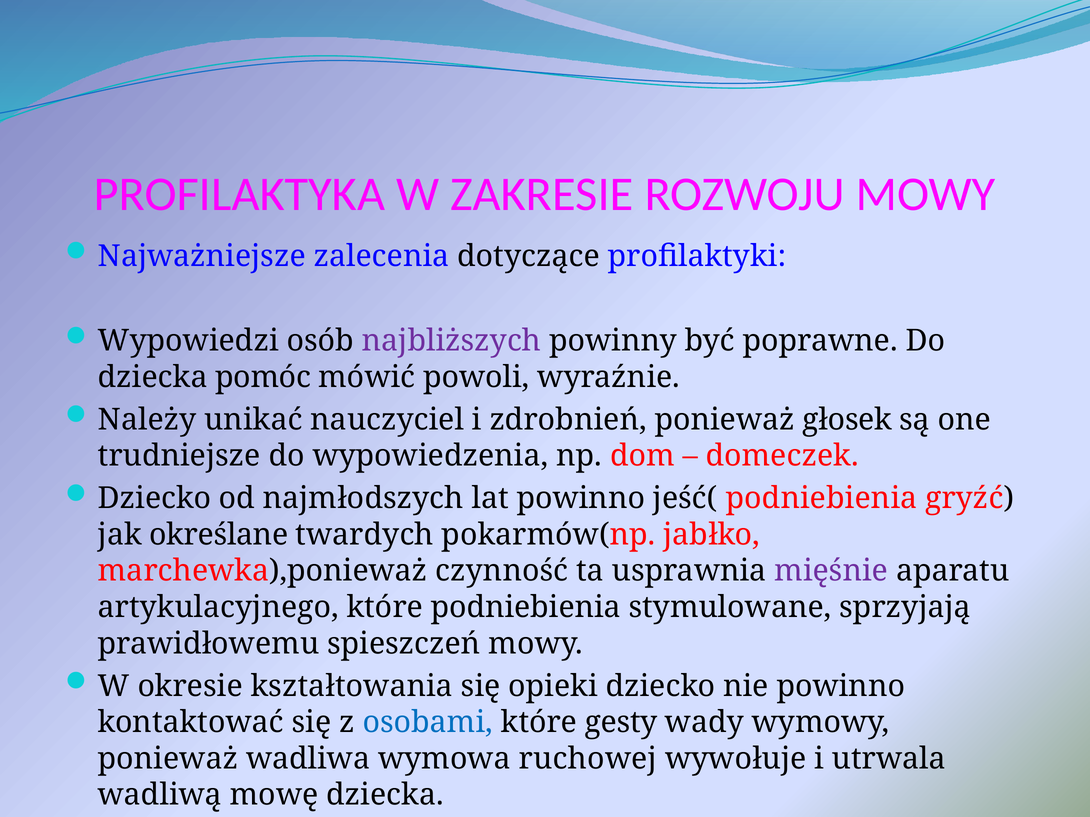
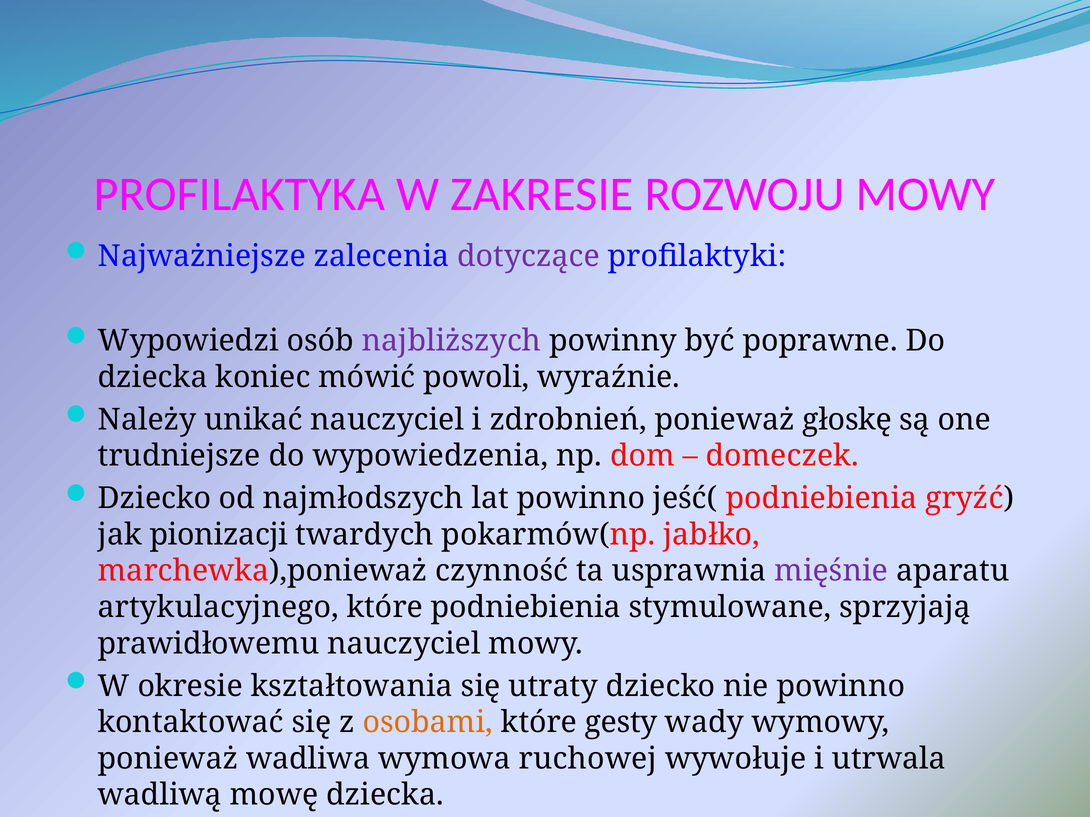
dotyczące colour: black -> purple (529, 256)
pomóc: pomóc -> koniec (263, 378)
głosek: głosek -> głoskę (847, 420)
określane: określane -> pionizacji (219, 535)
prawidłowemu spieszczeń: spieszczeń -> nauczyciel (404, 644)
opieki: opieki -> utraty (553, 686)
osobami colour: blue -> orange (428, 723)
